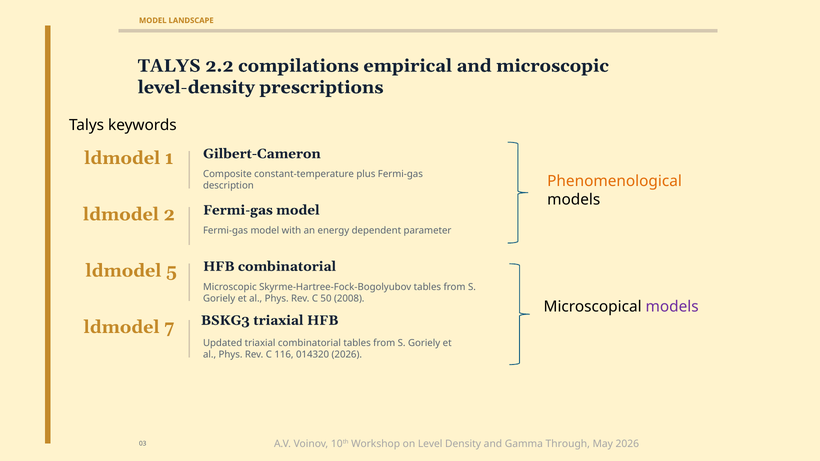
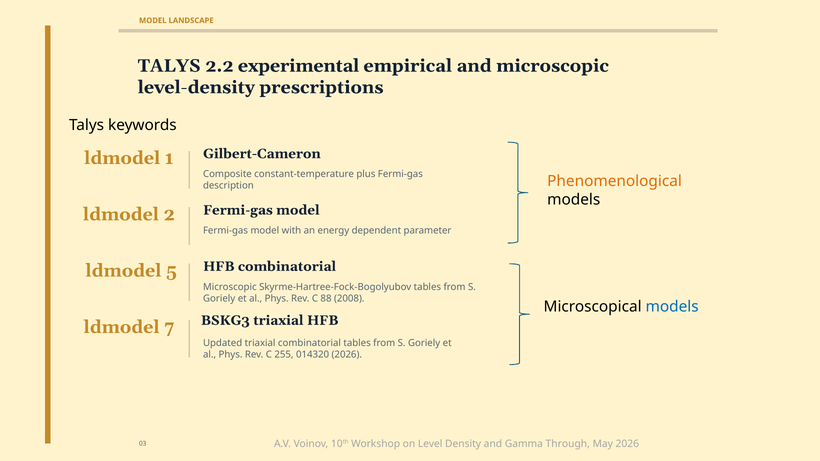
compilations: compilations -> experimental (299, 66)
50: 50 -> 88 (326, 299)
models colour: purple -> blue (672, 307)
116: 116 -> 255 (284, 355)
